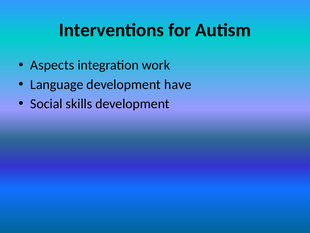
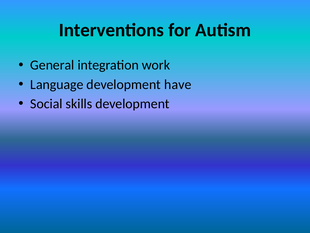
Aspects: Aspects -> General (52, 65)
